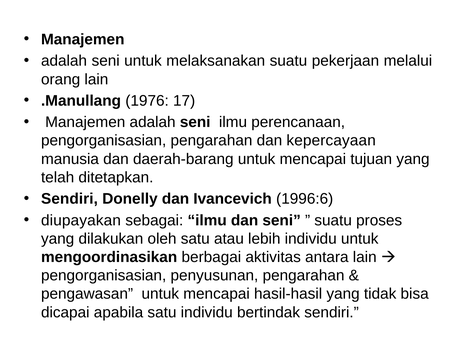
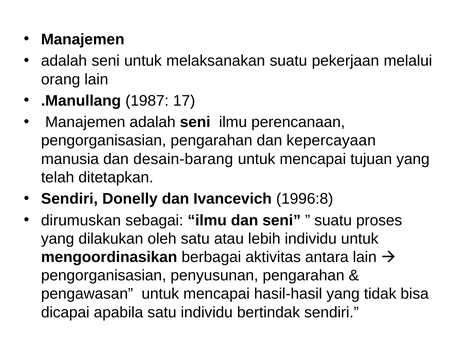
1976: 1976 -> 1987 (147, 101)
daerah-barang: daerah-barang -> desain-barang (183, 159)
1996:6: 1996:6 -> 1996:8 (305, 199)
diupayakan: diupayakan -> dirumuskan (81, 220)
